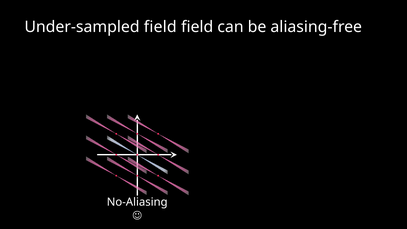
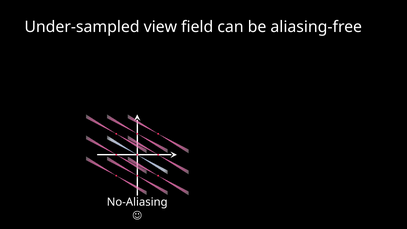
Under-sampled field: field -> view (160, 27)
